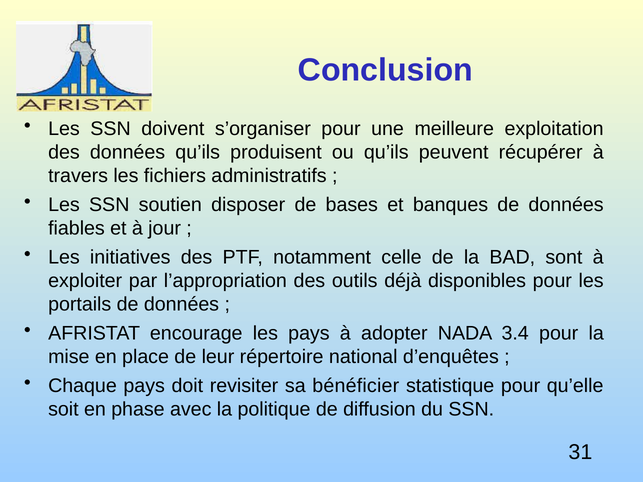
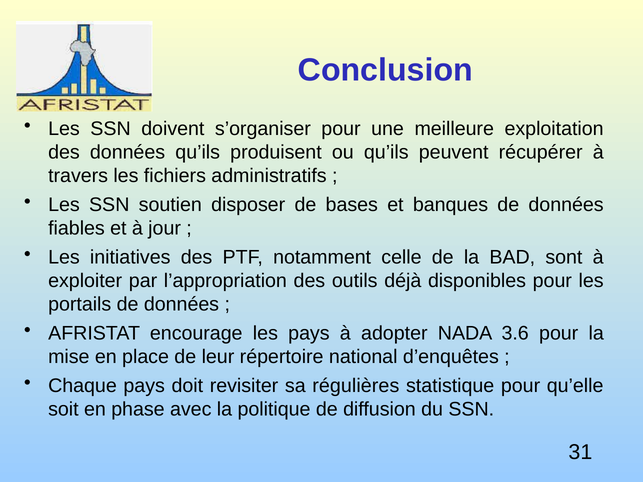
3.4: 3.4 -> 3.6 (515, 334)
bénéficier: bénéficier -> régulières (356, 386)
